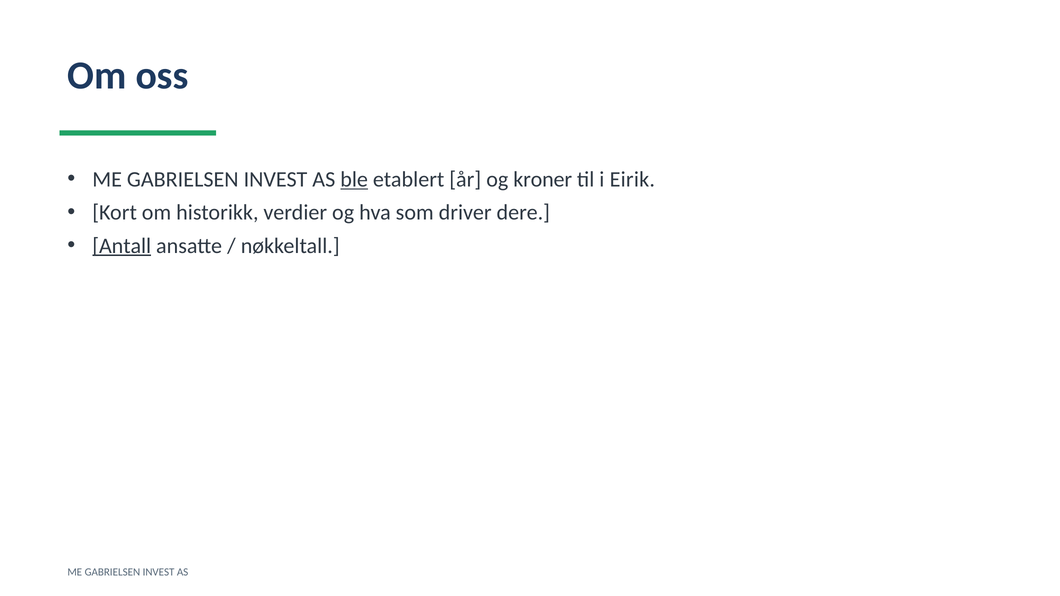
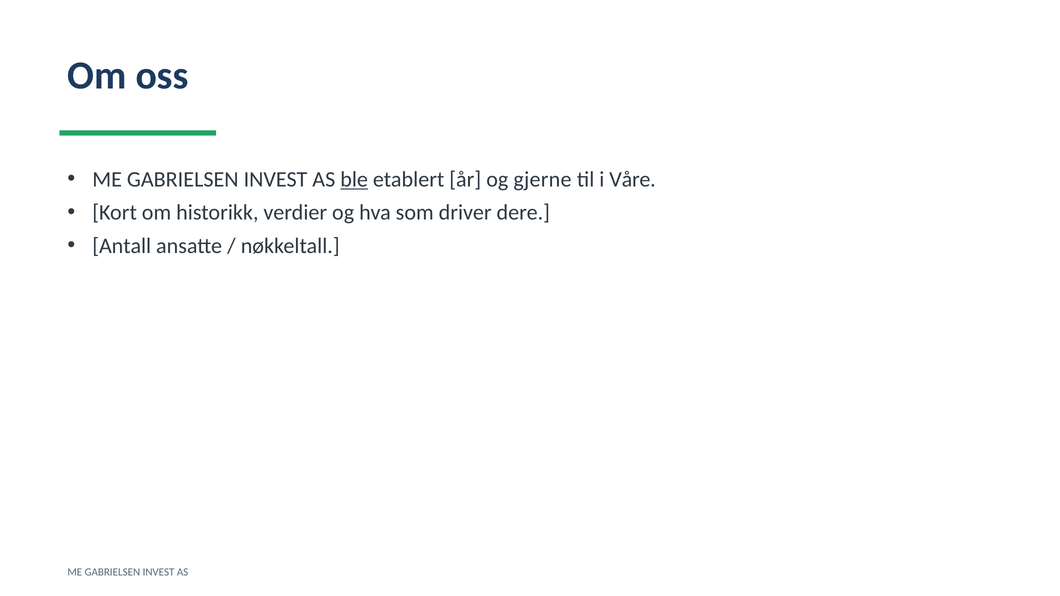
kroner: kroner -> gjerne (543, 180)
Eirik: Eirik -> Våre (633, 180)
Antall underline: present -> none (122, 246)
